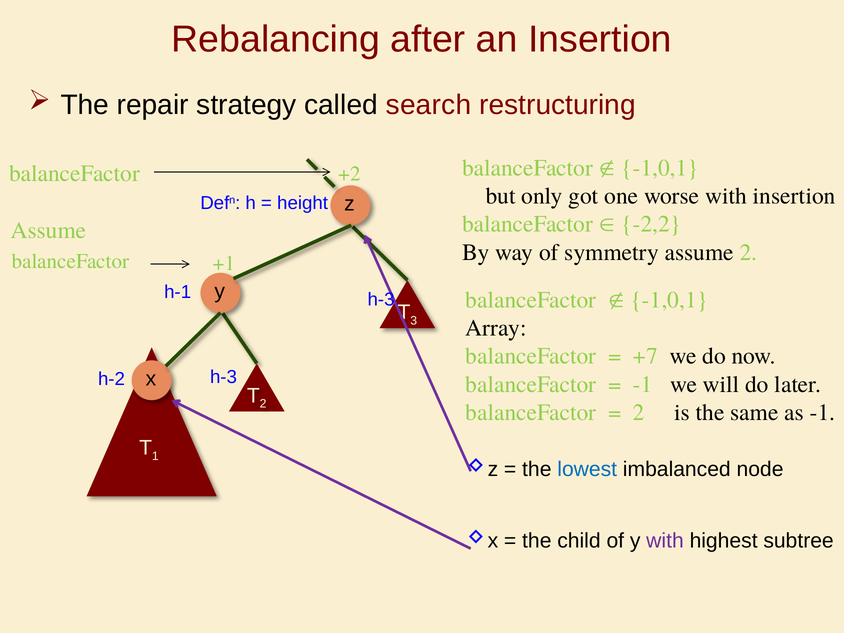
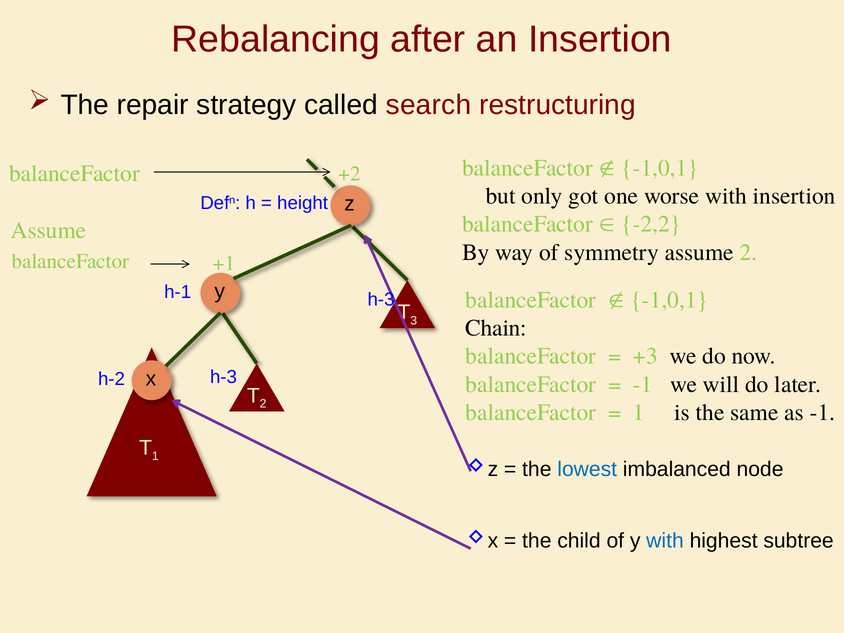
Array: Array -> Chain (496, 328)
+7: +7 -> +3 (645, 356)
2: 2 -> 1 (639, 412)
with colour: purple -> blue (665, 541)
